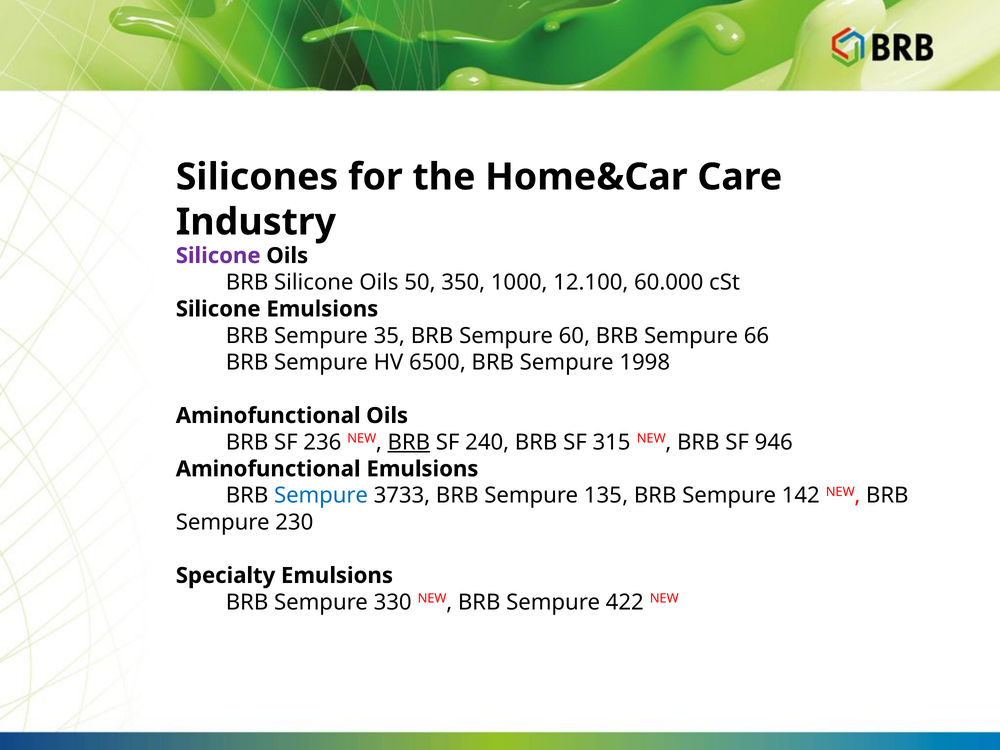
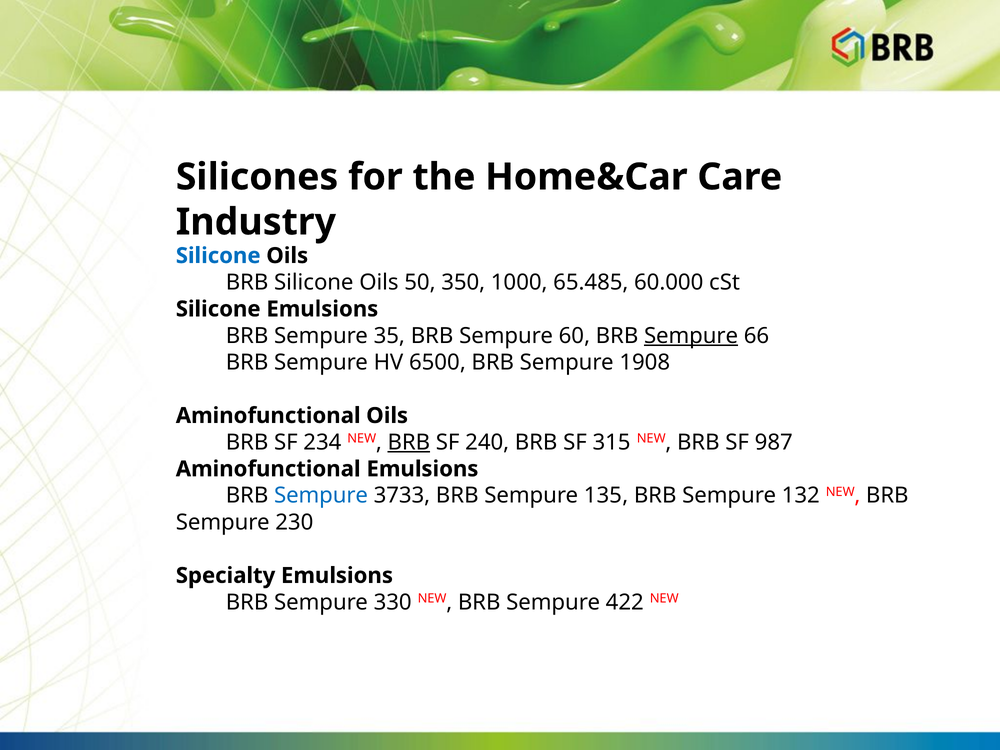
Silicone colour: purple -> blue (218, 256)
12.100: 12.100 -> 65.485 (591, 282)
Sempure underline: none -> present (691, 336)
1998: 1998 -> 1908 (645, 362)
236: 236 -> 234 (322, 442)
946: 946 -> 987 (774, 442)
142: 142 -> 132 (801, 496)
